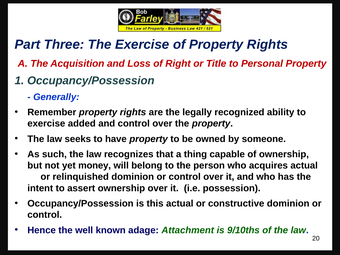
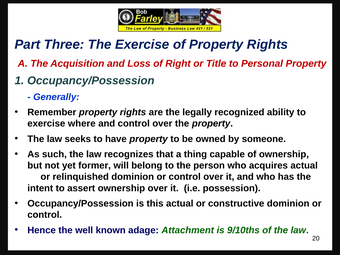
added: added -> where (82, 124)
money: money -> former (95, 166)
